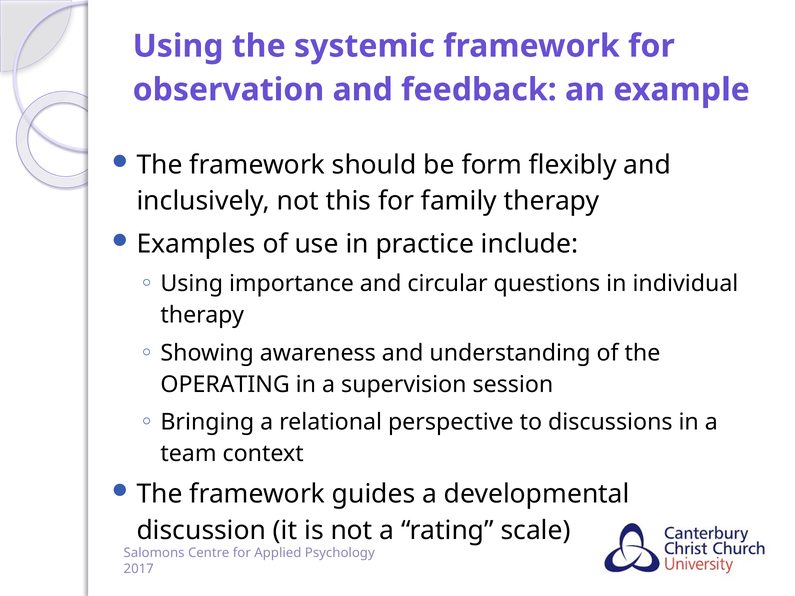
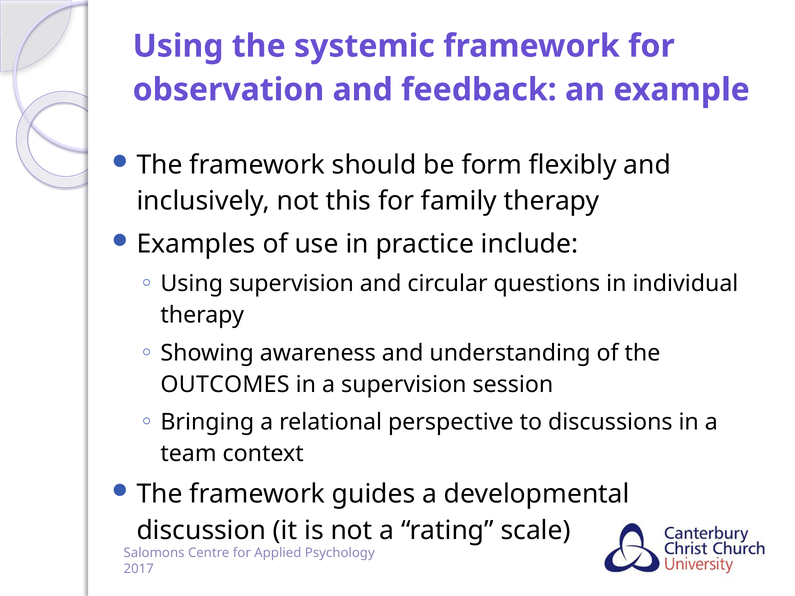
Using importance: importance -> supervision (291, 284)
OPERATING: OPERATING -> OUTCOMES (225, 385)
